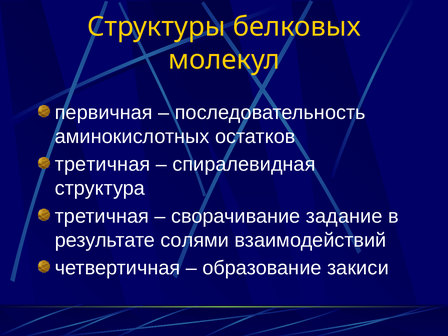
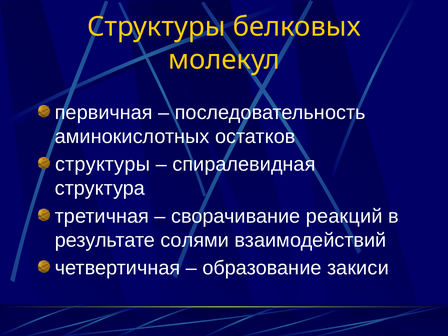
третичная: третичная -> структуры (103, 164)
задание: задание -> реакций (344, 216)
